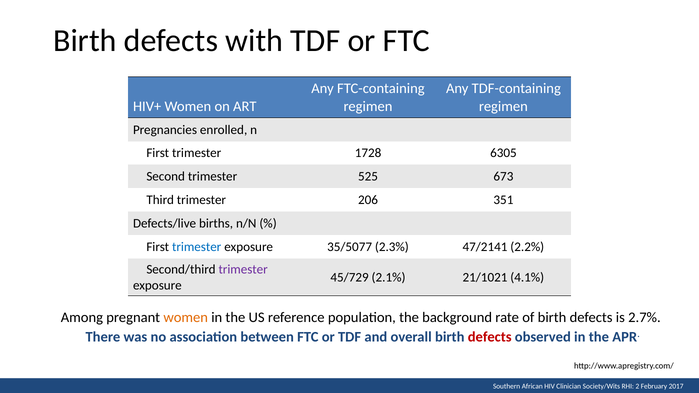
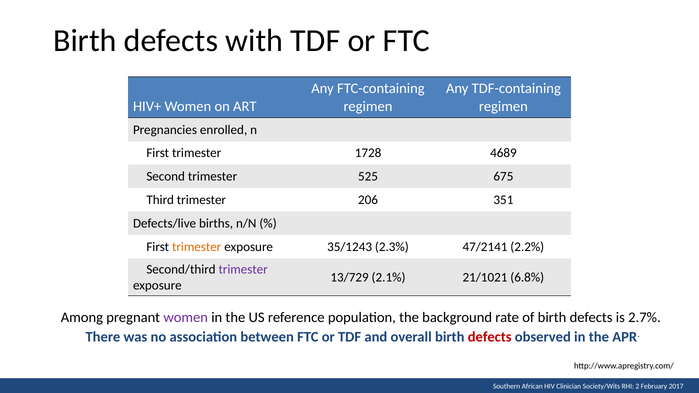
6305: 6305 -> 4689 (503, 153)
673: 673 -> 675 (503, 177)
trimester colour: blue -> orange (197, 247)
35/5077: 35/5077 -> 35/1243 (350, 247)
45/729: 45/729 -> 13/729 (350, 277)
4.1%: 4.1% -> 6.8% (527, 277)
women colour: orange -> purple (186, 318)
